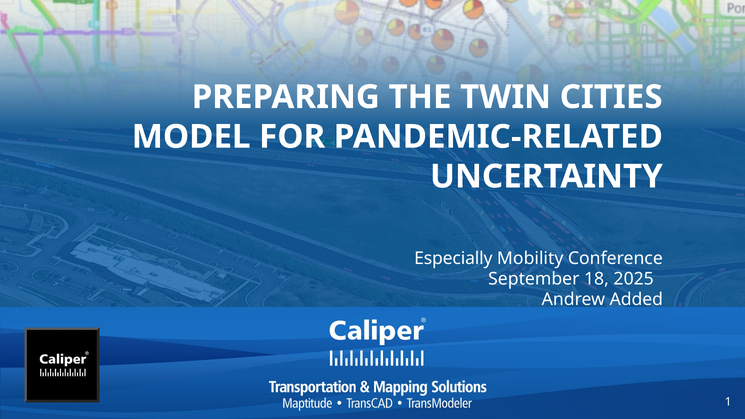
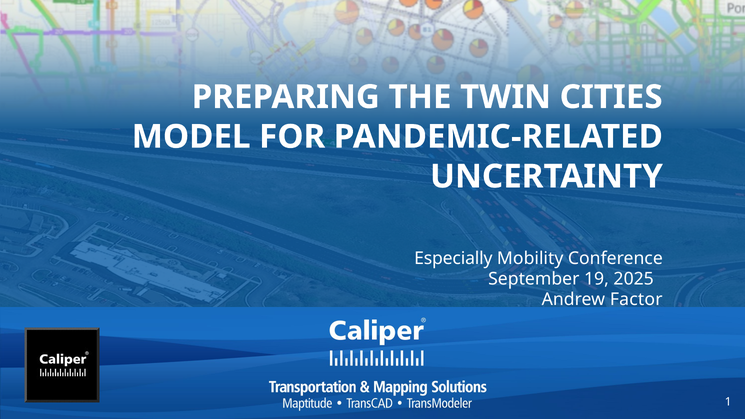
18: 18 -> 19 (596, 279)
Added: Added -> Factor (636, 300)
